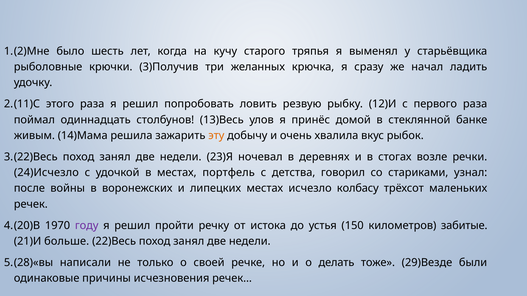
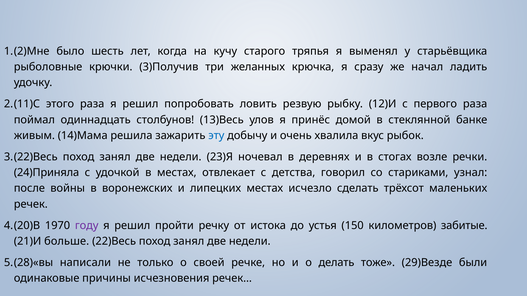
эту colour: orange -> blue (216, 136)
24)Исчезло: 24)Исчезло -> 24)Приняла (46, 173)
портфель: портфель -> отвлекает (229, 173)
колбасу: колбасу -> сделать (358, 189)
